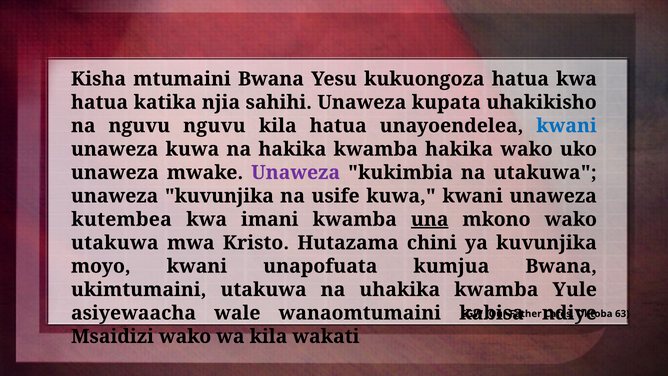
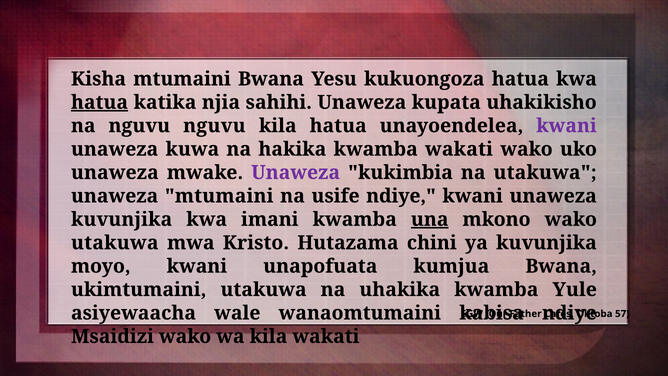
hatua underline: none -> present (100, 102)
kwani colour: blue -> purple (567, 126)
kwamba hakika: hakika -> wakati (459, 149)
unaweza kuvunjika: kuvunjika -> mtumaini (219, 196)
usife kuwa: kuwa -> ndiye (401, 196)
kutembea: kutembea -> kuvunjika (122, 219)
63: 63 -> 57 (622, 314)
